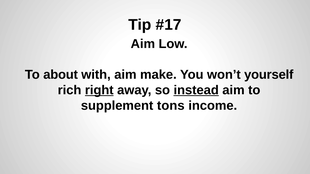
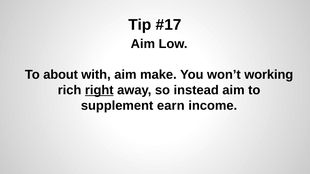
yourself: yourself -> working (269, 75)
instead underline: present -> none (196, 90)
tons: tons -> earn (171, 106)
